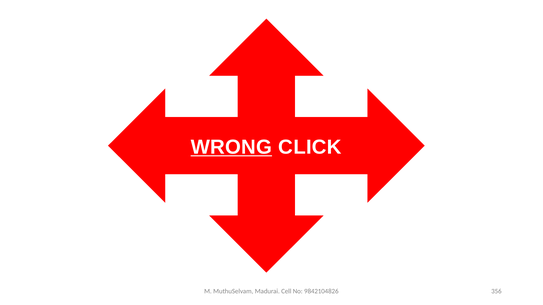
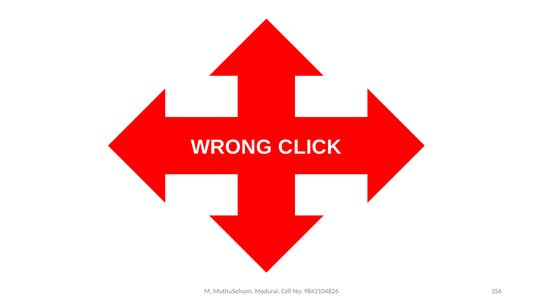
WRONG underline: present -> none (231, 147)
